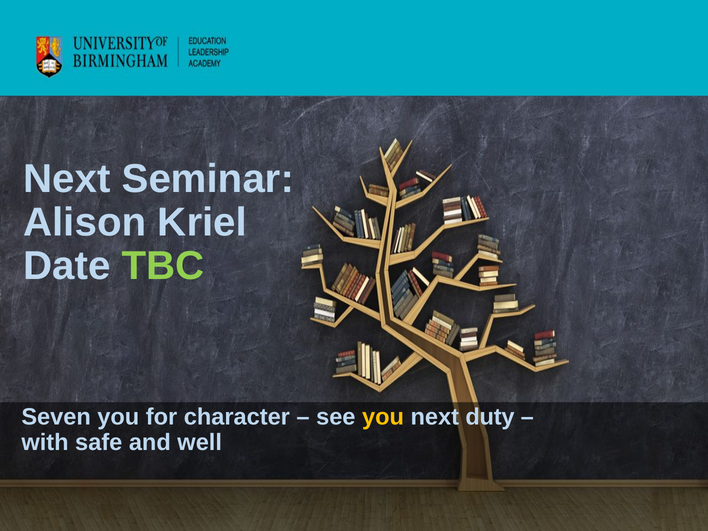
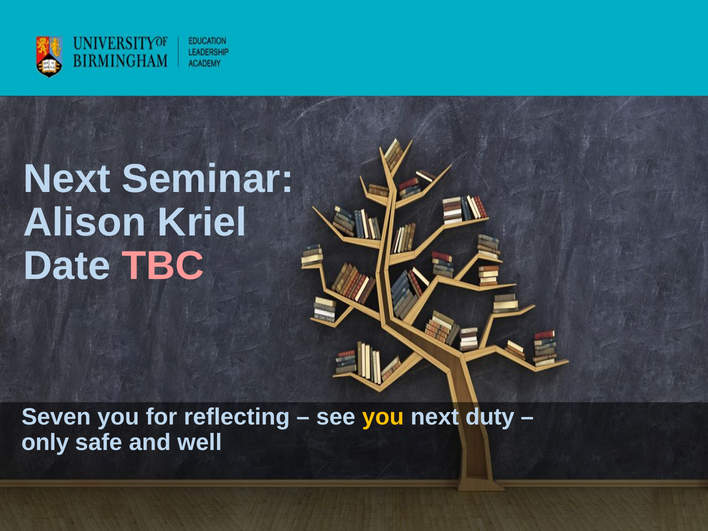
TBC colour: light green -> pink (163, 266)
character: character -> reflecting (237, 417)
with: with -> only (45, 443)
